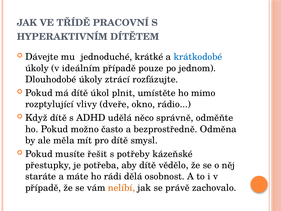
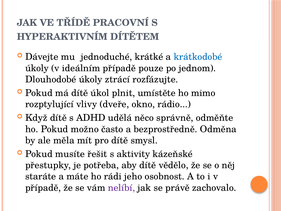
potřeby: potřeby -> aktivity (133, 154)
dělá: dělá -> jeho (133, 176)
nelíbí colour: orange -> purple (121, 188)
